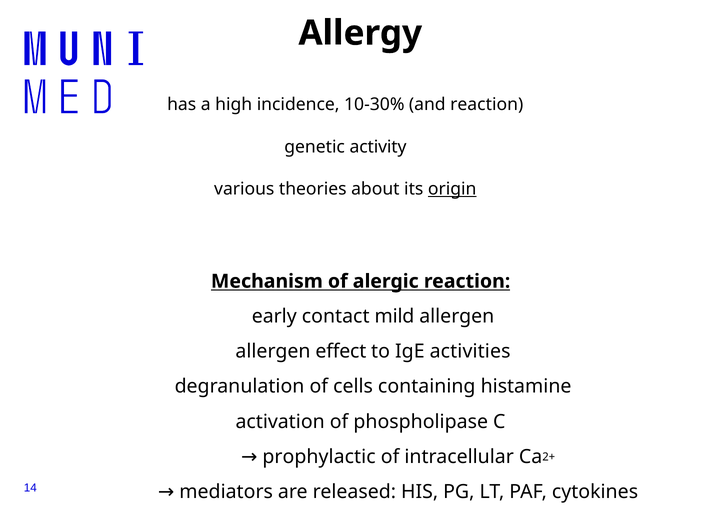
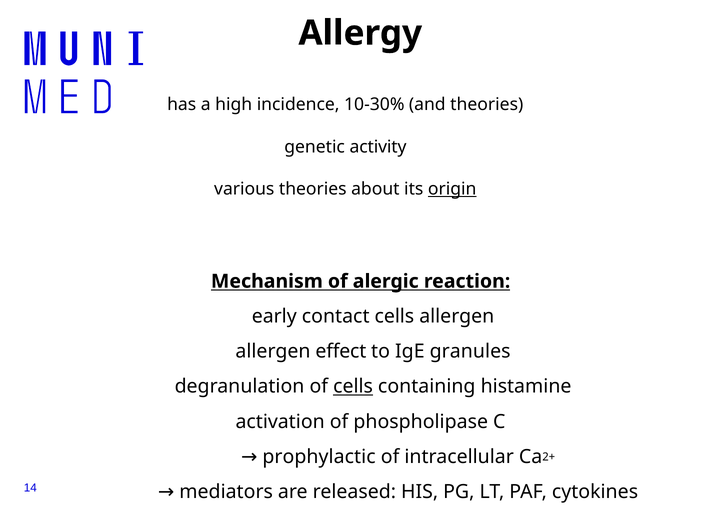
and reaction: reaction -> theories (487, 105)
contact mild: mild -> cells (394, 317)
activities: activities -> granules (470, 352)
cells underline: none -> present (353, 387)
